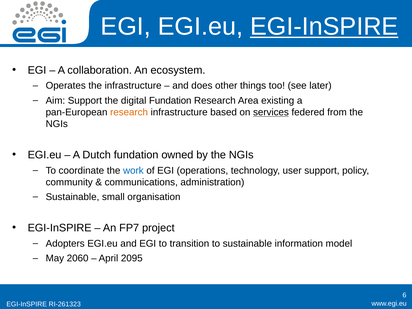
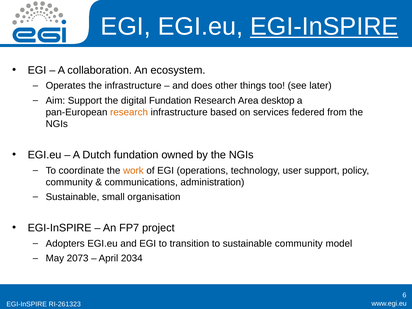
existing: existing -> desktop (278, 101)
services underline: present -> none (271, 112)
work colour: blue -> orange (133, 170)
sustainable information: information -> community (299, 244)
2060: 2060 -> 2073 (78, 258)
2095: 2095 -> 2034 (132, 258)
